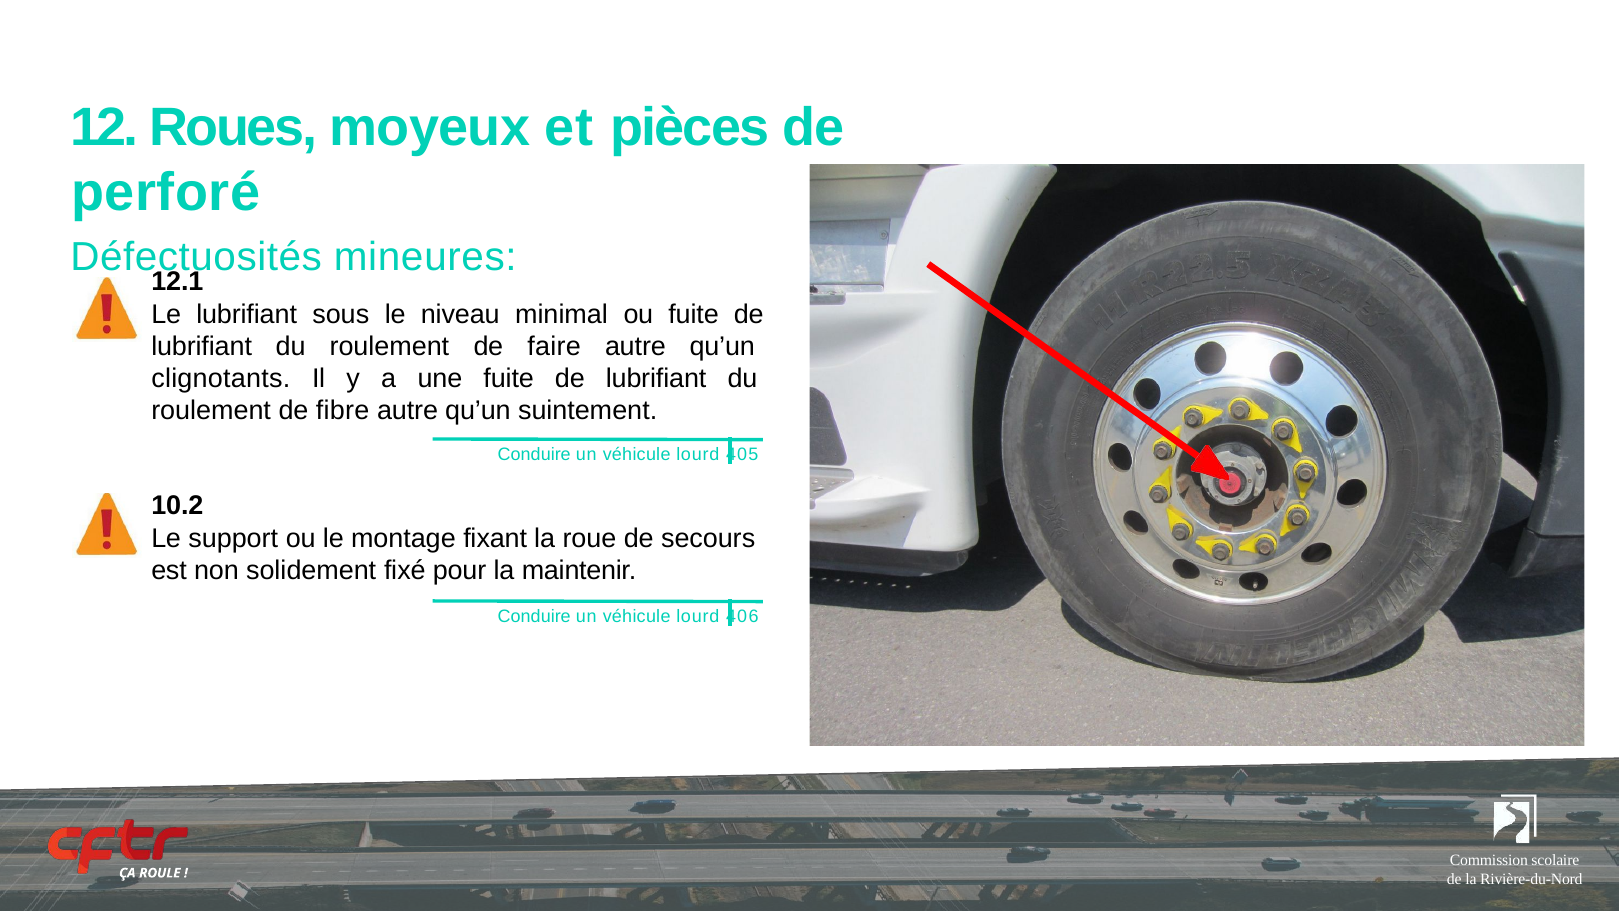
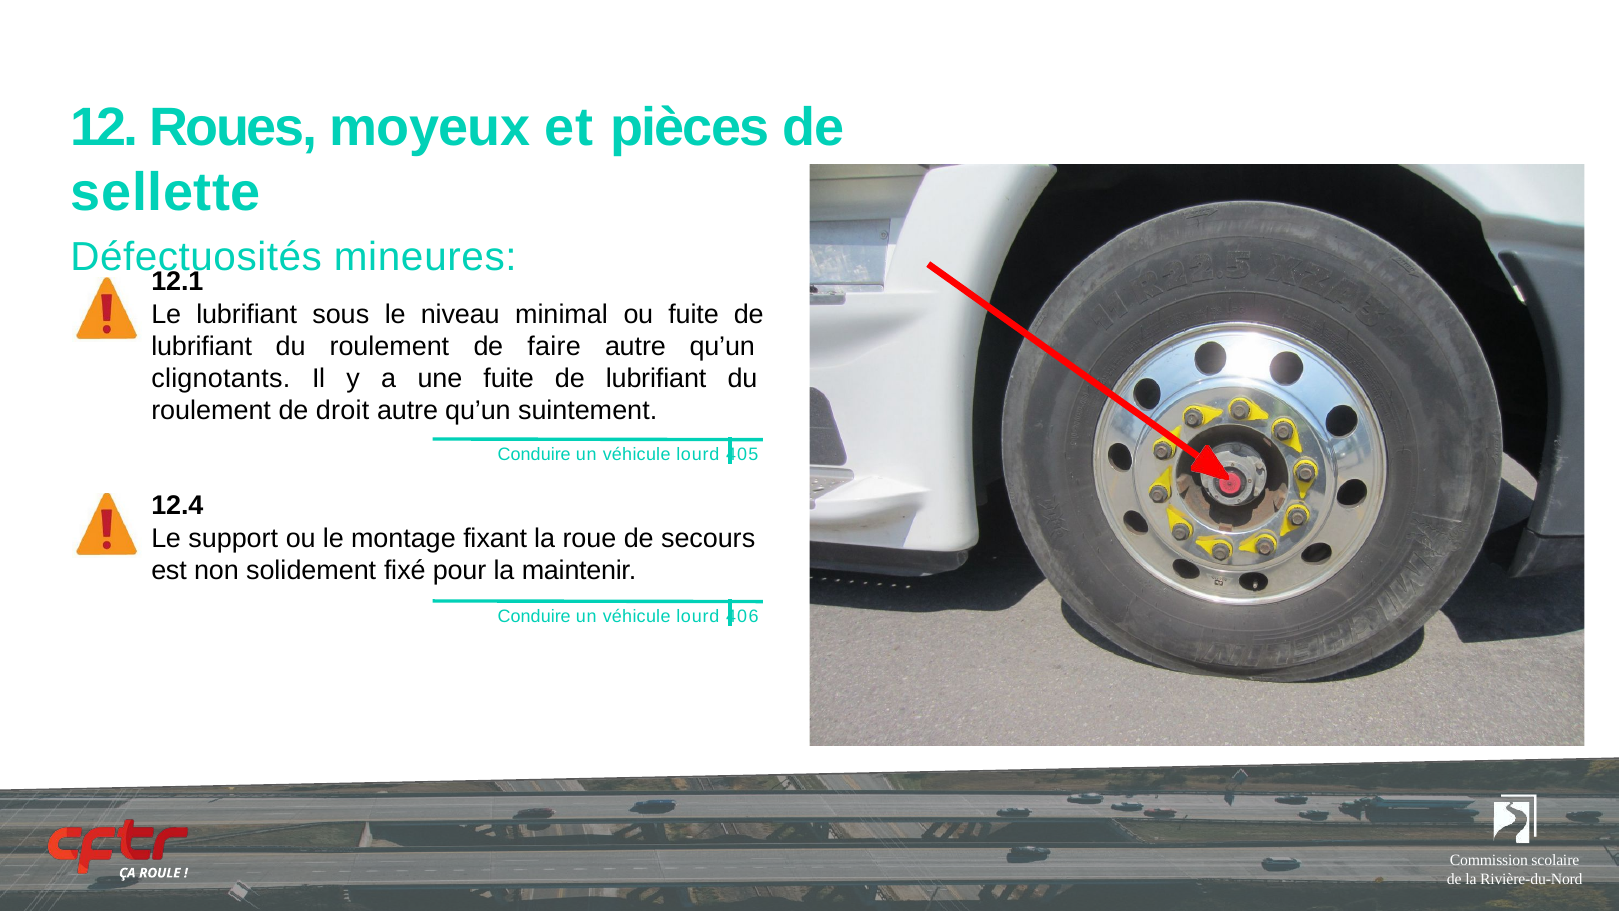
perforé: perforé -> sellette (166, 193)
fibre: fibre -> droit (343, 411)
10.2: 10.2 -> 12.4 (177, 506)
